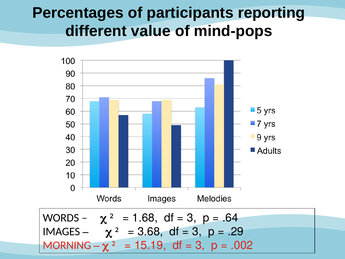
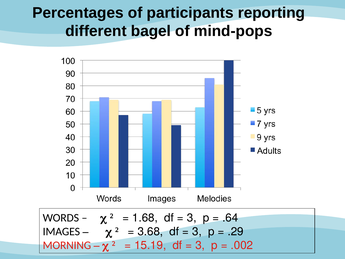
value: value -> bagel (151, 31)
